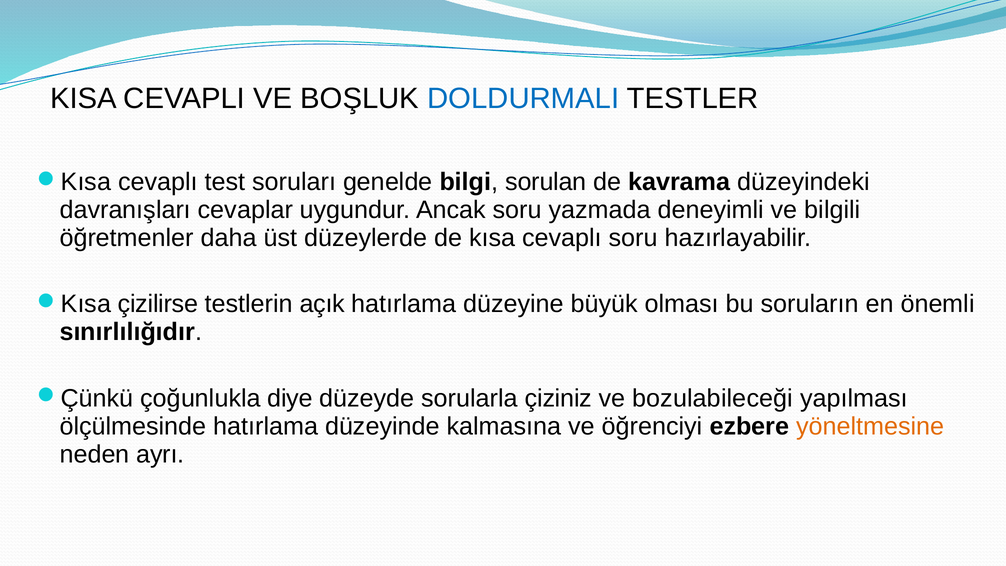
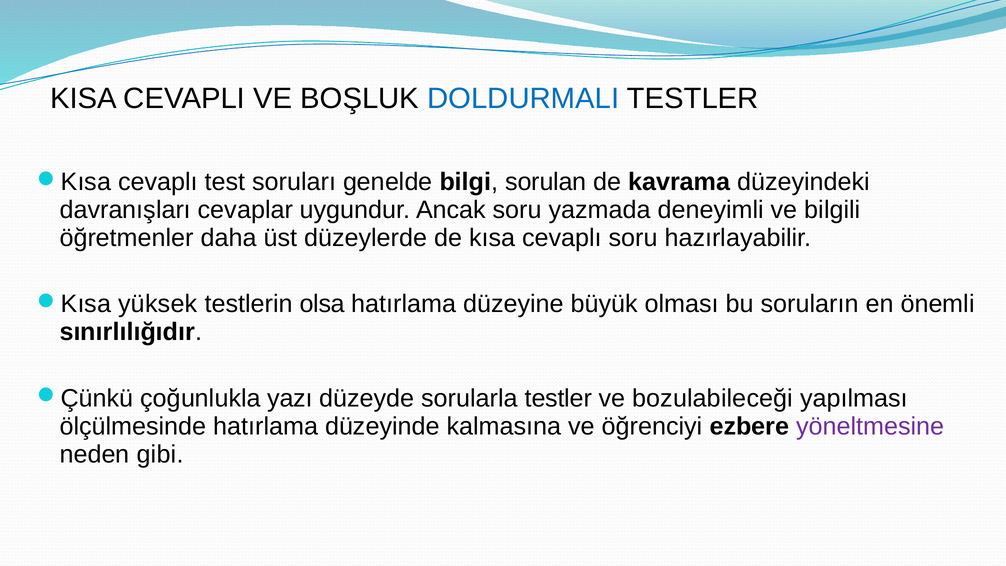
çizilirse: çizilirse -> yüksek (158, 304)
açık: açık -> olsa (322, 304)
diye: diye -> yazı (290, 398)
sorularla çiziniz: çiziniz -> testler (558, 398)
yöneltmesine colour: orange -> purple (870, 426)
ayrı: ayrı -> gibi (160, 454)
